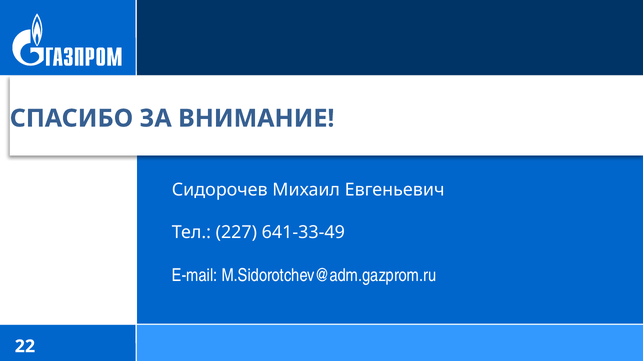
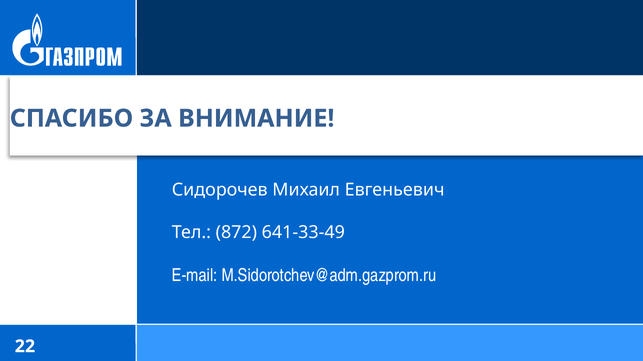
227: 227 -> 872 (236, 233)
